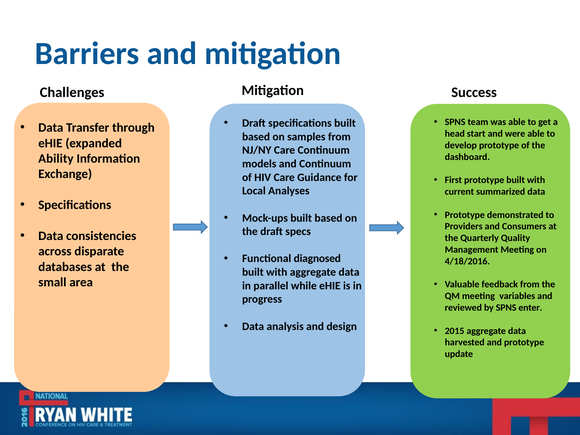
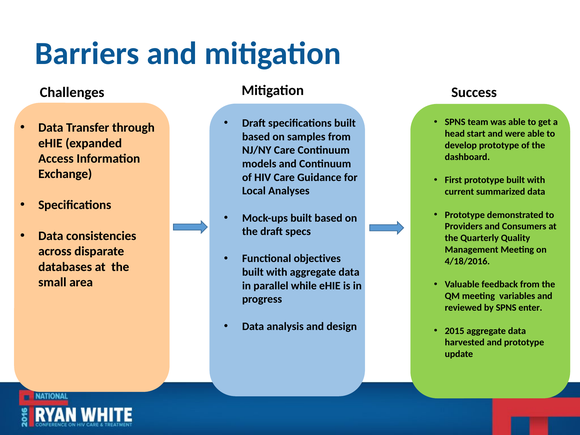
Ability: Ability -> Access (56, 159)
diagnosed: diagnosed -> objectives (317, 259)
